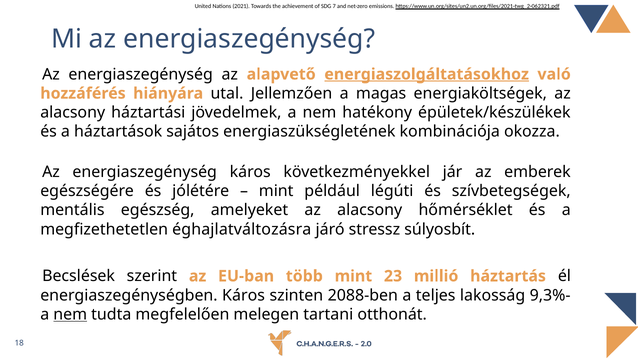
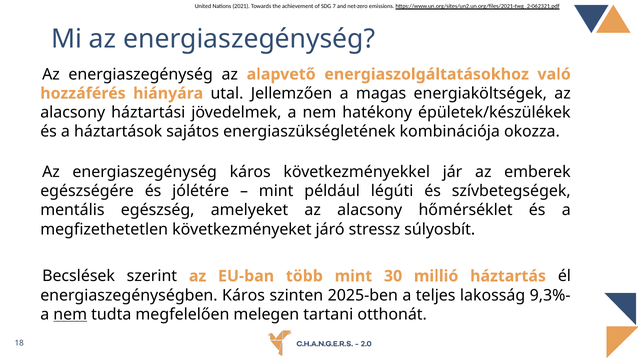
energiaszolgáltatásokhoz underline: present -> none (427, 74)
éghajlatváltozásra: éghajlatváltozásra -> következményeket (242, 229)
23: 23 -> 30 (393, 276)
2088-ben: 2088-ben -> 2025-ben (363, 295)
